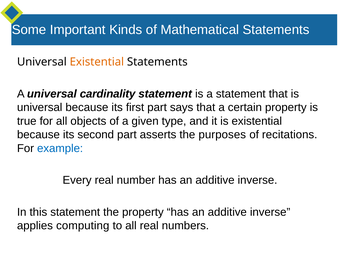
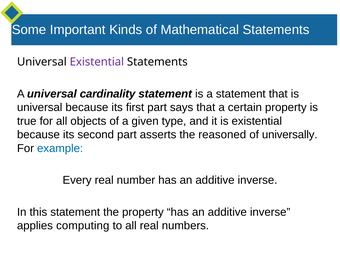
Existential colour: orange -> purple (97, 62)
purposes: purposes -> reasoned (222, 135)
recitations: recitations -> universally (290, 135)
